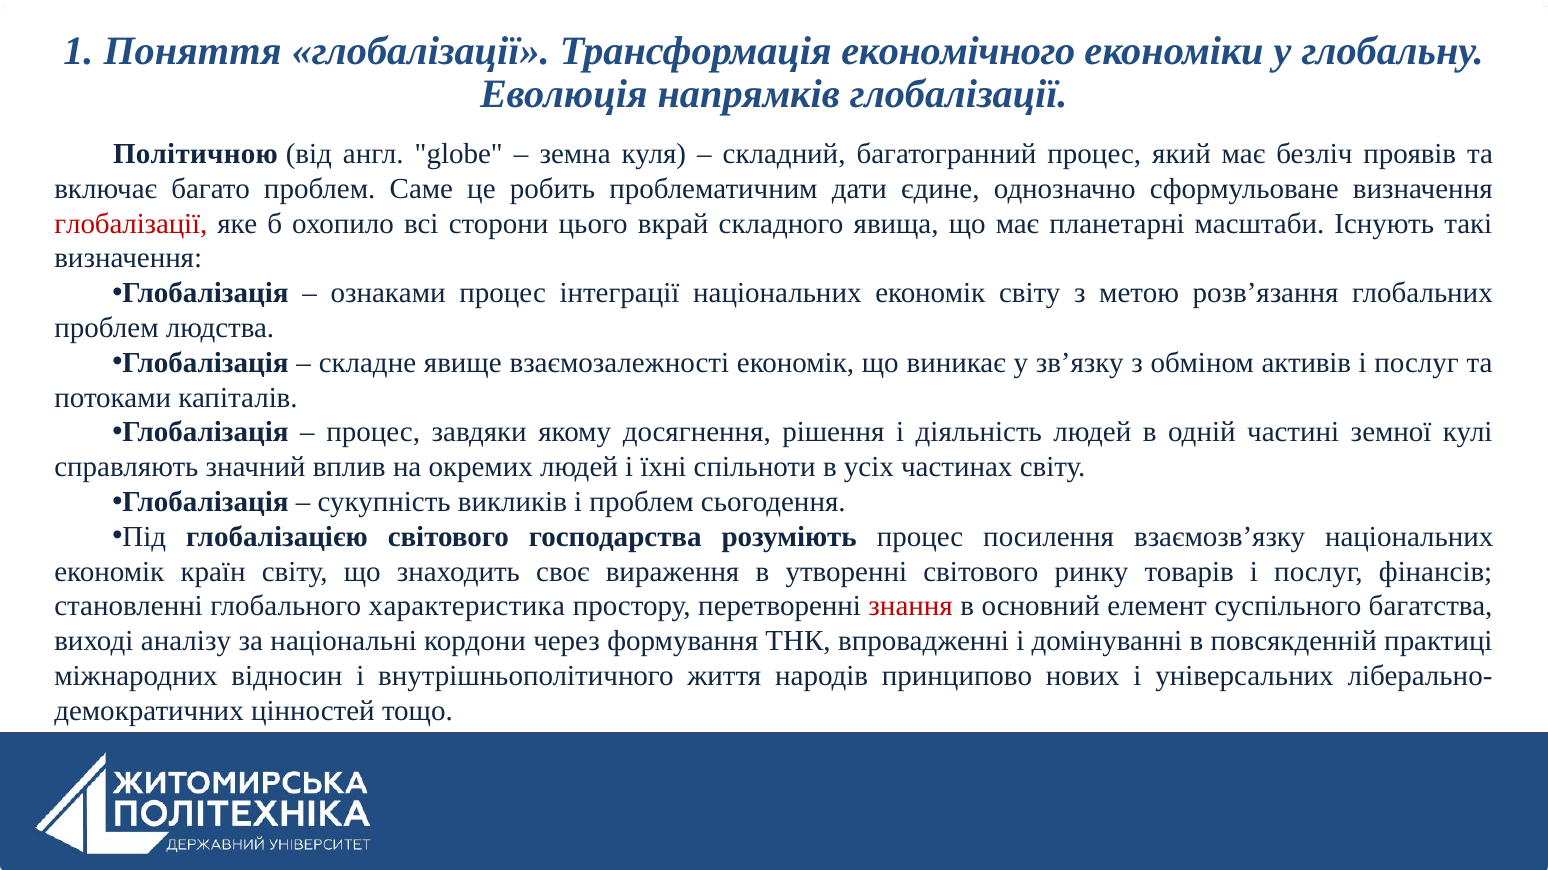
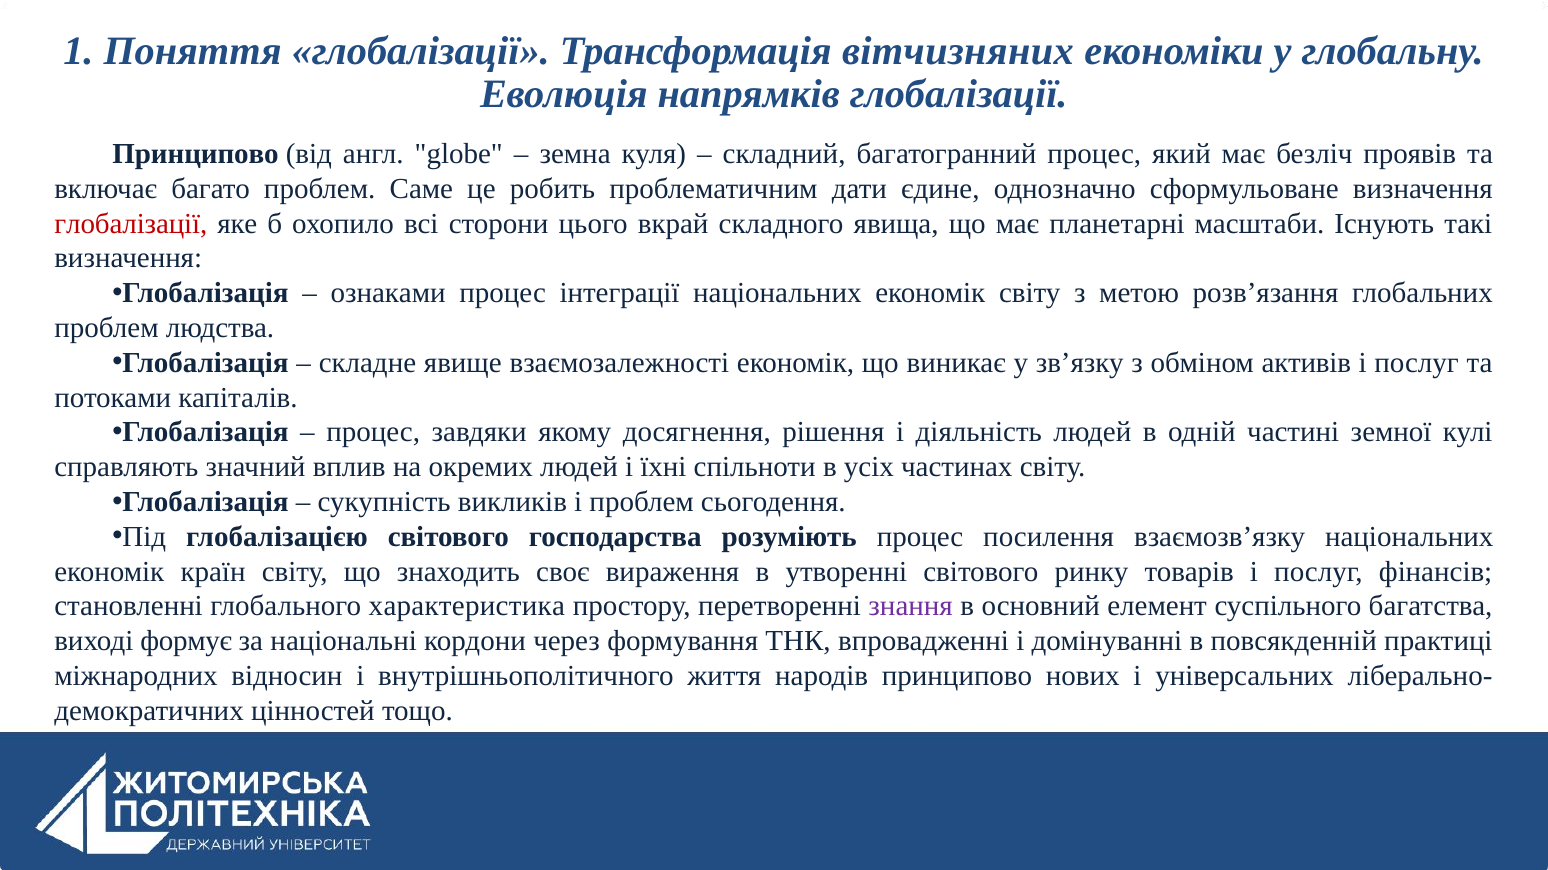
економічного: економічного -> вітчизняних (958, 51)
Політичною: Політичною -> Принципово (196, 154)
знання colour: red -> purple (911, 607)
аналізу: аналізу -> формує (186, 642)
